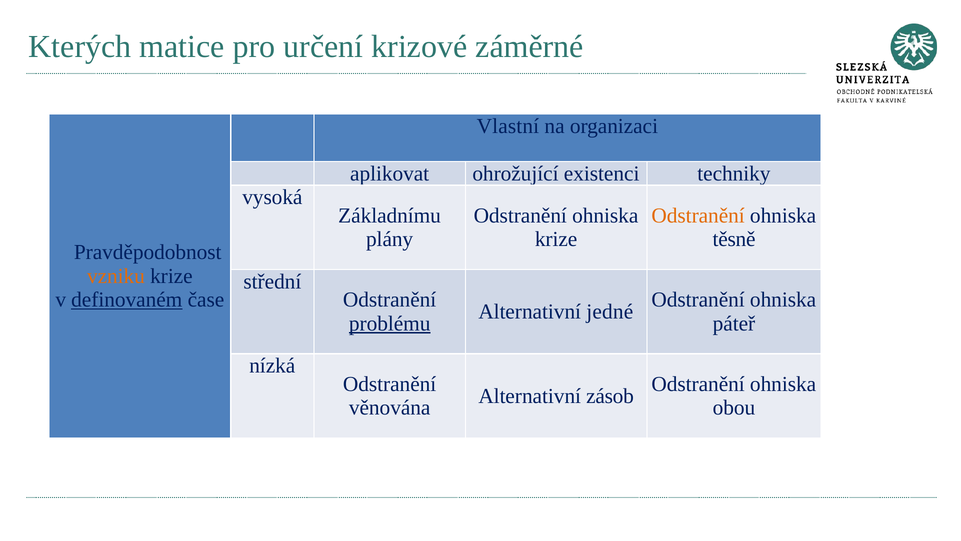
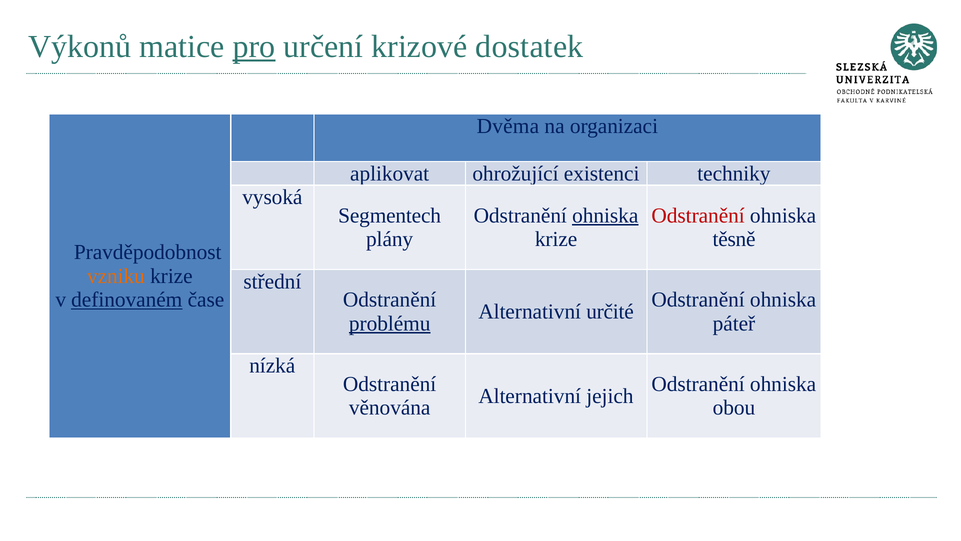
Kterých: Kterých -> Výkonů (80, 47)
pro underline: none -> present (254, 47)
záměrné: záměrné -> dostatek (529, 47)
Vlastní: Vlastní -> Dvěma (508, 126)
Základnímu: Základnímu -> Segmentech (390, 216)
ohniska underline: none -> present (605, 216)
Odstranění colour: orange -> red (698, 216)
jedné: jedné -> určité (610, 312)
zásob: zásob -> jejich (610, 396)
